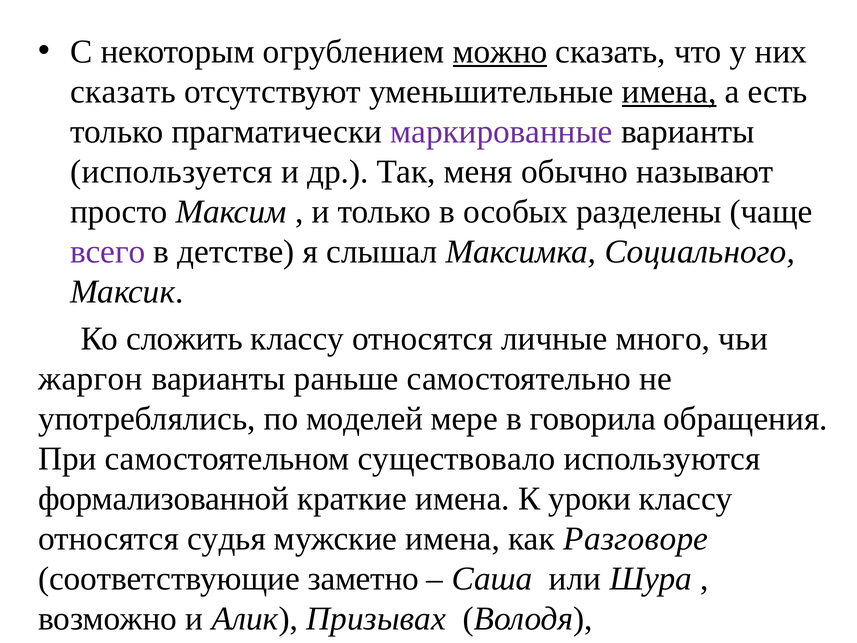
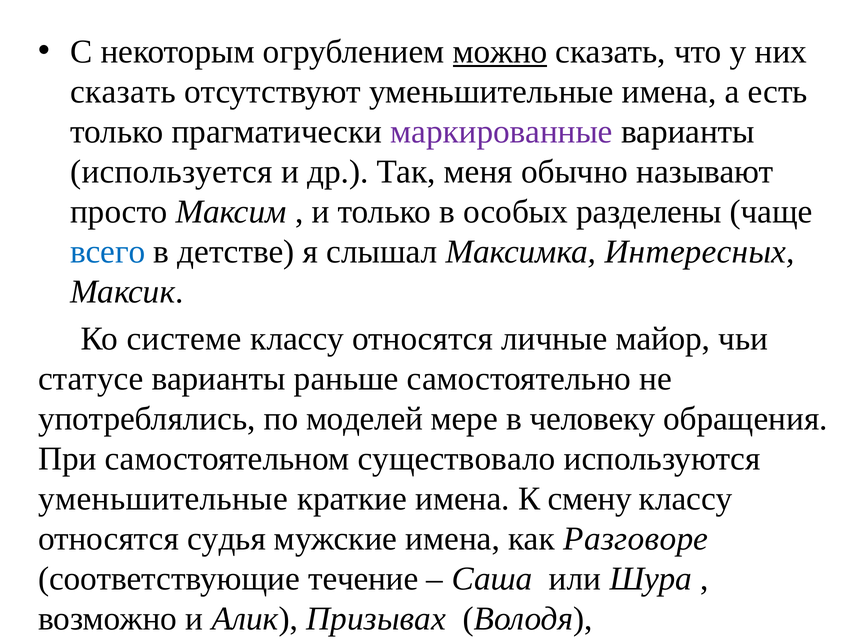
имена underline: present -> none (669, 92)
всего colour: purple -> blue (108, 252)
Социального: Социального -> Интересных (700, 252)
сложить: сложить -> системе (184, 338)
много: много -> майор (663, 338)
жаргон: жаргон -> статусе (91, 378)
говорила: говорила -> человеку (593, 418)
формализованной: формализованной -> уменьшительные (163, 498)
уроки: уроки -> смену (590, 498)
заметно: заметно -> течение (363, 579)
